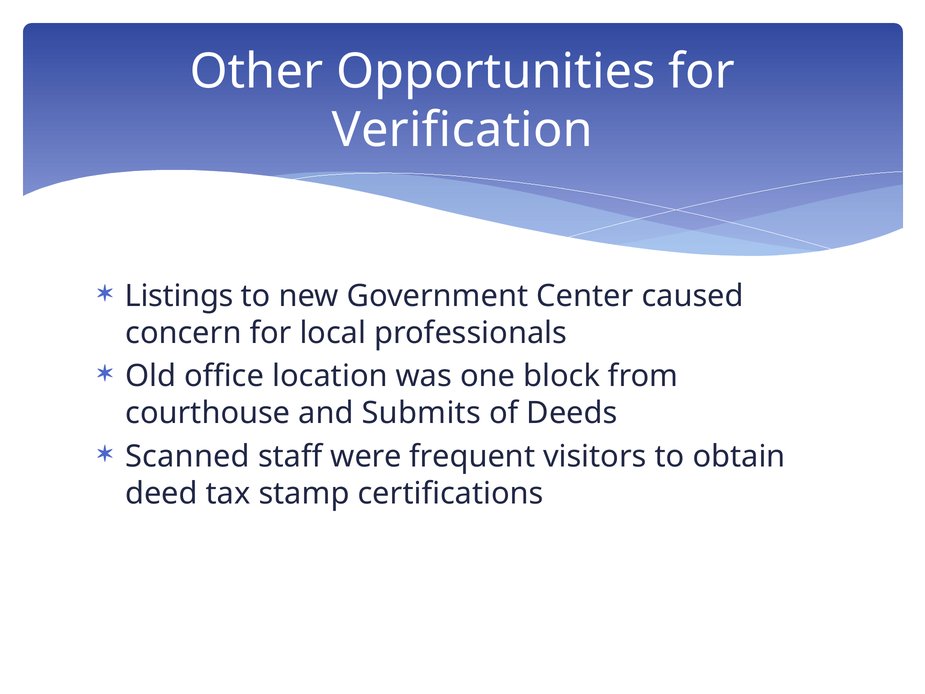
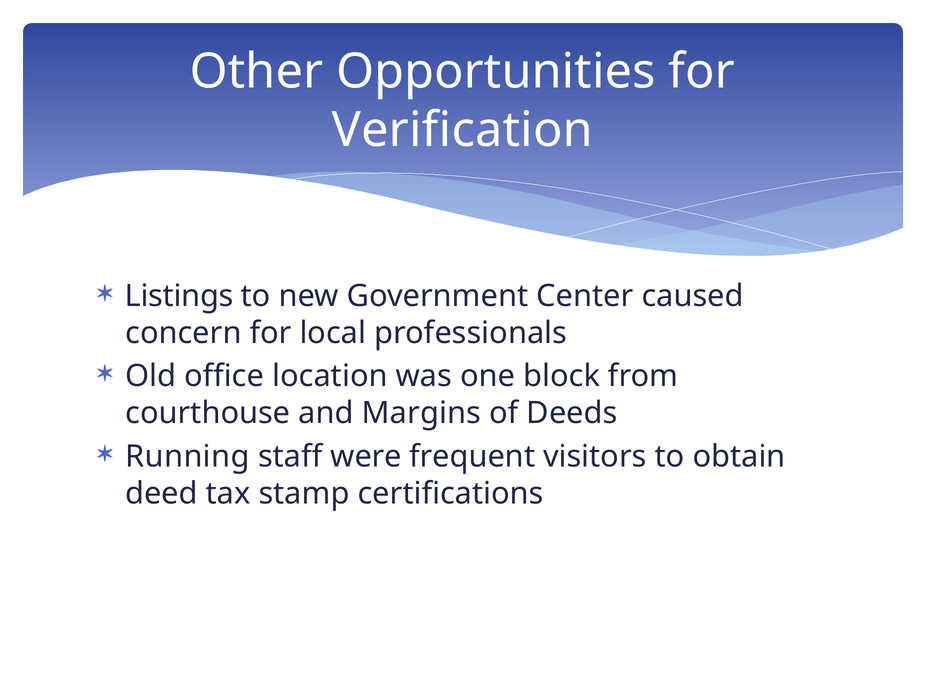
Submits: Submits -> Margins (421, 413)
Scanned: Scanned -> Running (187, 456)
